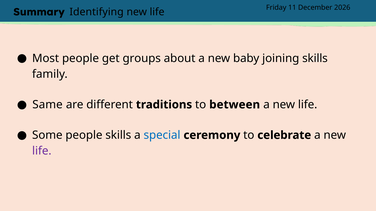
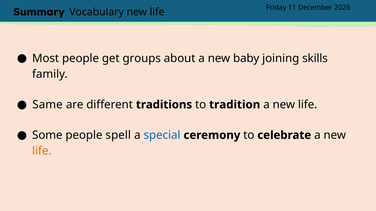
Identifying: Identifying -> Vocabulary (97, 12)
between: between -> tradition (235, 105)
people skills: skills -> spell (118, 135)
life colour: purple -> orange (42, 151)
